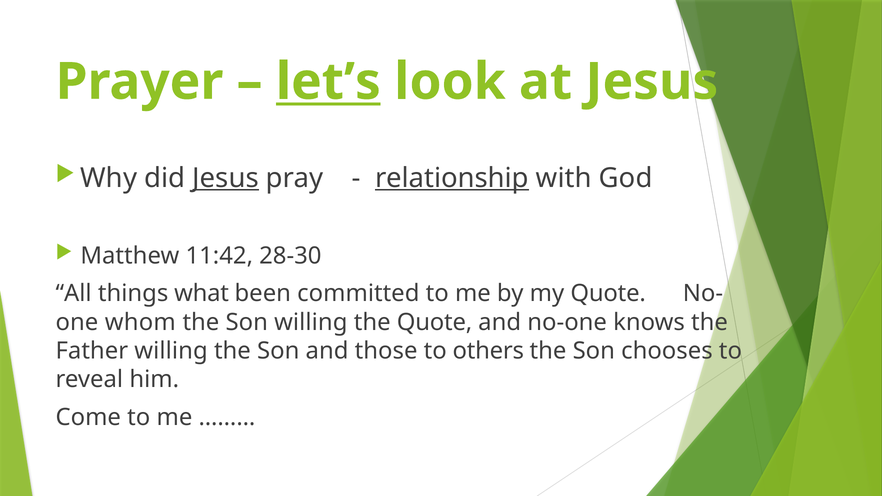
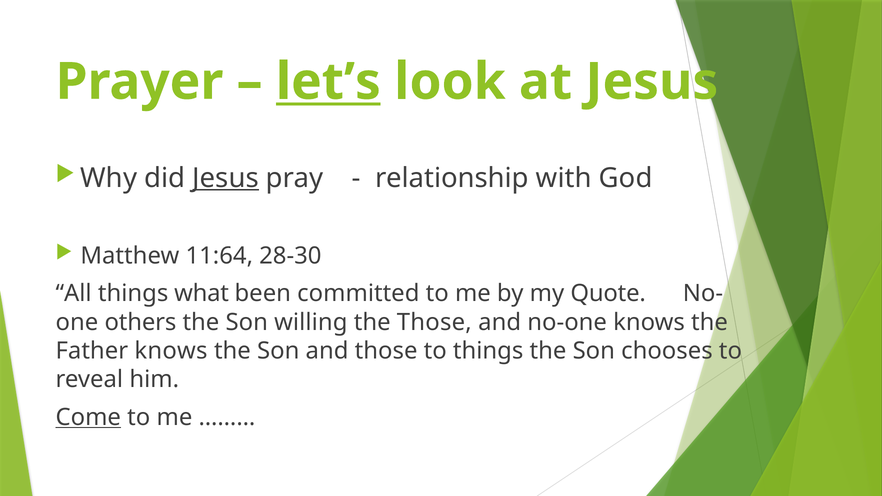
relationship underline: present -> none (452, 178)
11:42: 11:42 -> 11:64 (219, 256)
whom: whom -> others (140, 322)
the Quote: Quote -> Those (434, 322)
Father willing: willing -> knows (171, 351)
to others: others -> things (488, 351)
Come underline: none -> present (88, 417)
